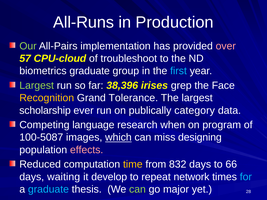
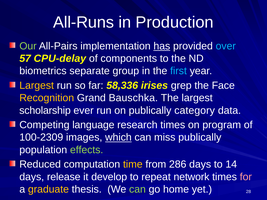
has underline: none -> present (162, 46)
over colour: pink -> light blue (226, 46)
CPU-cloud: CPU-cloud -> CPU-delay (60, 59)
troubleshoot: troubleshoot -> components (129, 59)
biometrics graduate: graduate -> separate (90, 71)
Largest colour: light green -> yellow (37, 86)
38,396: 38,396 -> 58,336 (122, 86)
Tolerance: Tolerance -> Bauschka (133, 98)
research when: when -> times (173, 125)
100-5087: 100-5087 -> 100-2309 (41, 138)
miss designing: designing -> publically (200, 138)
effects colour: pink -> light green (87, 150)
832: 832 -> 286 (178, 165)
66: 66 -> 14 (231, 165)
waiting: waiting -> release (64, 177)
for colour: light blue -> pink (246, 177)
graduate colour: light blue -> yellow (48, 189)
major: major -> home (176, 189)
